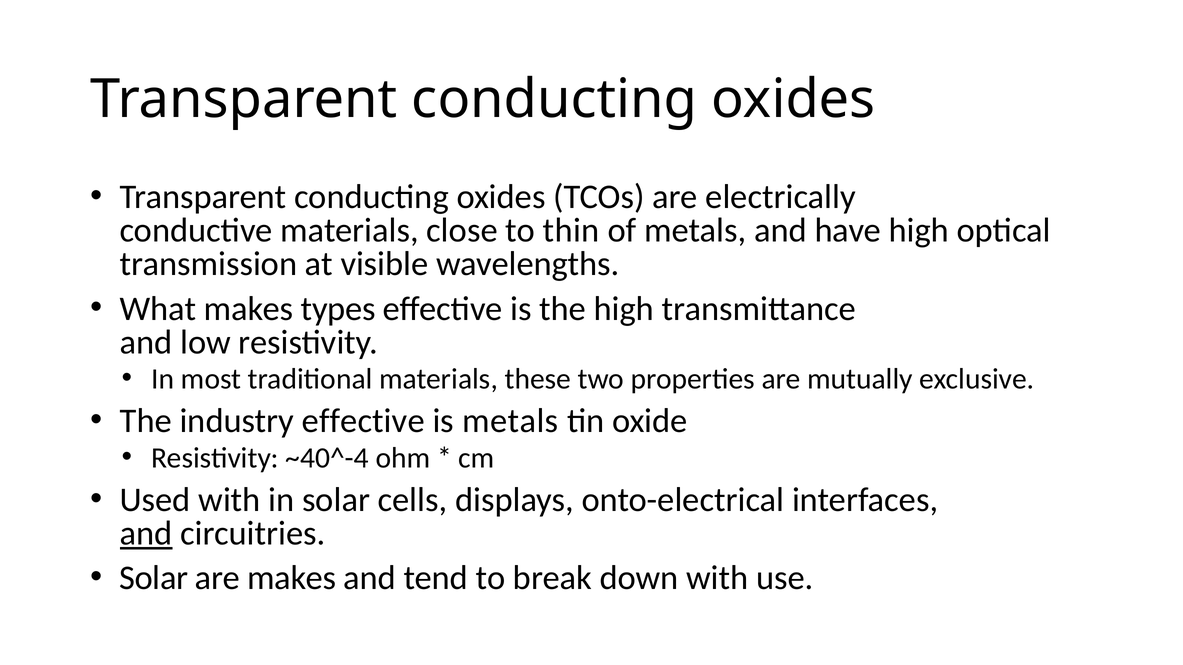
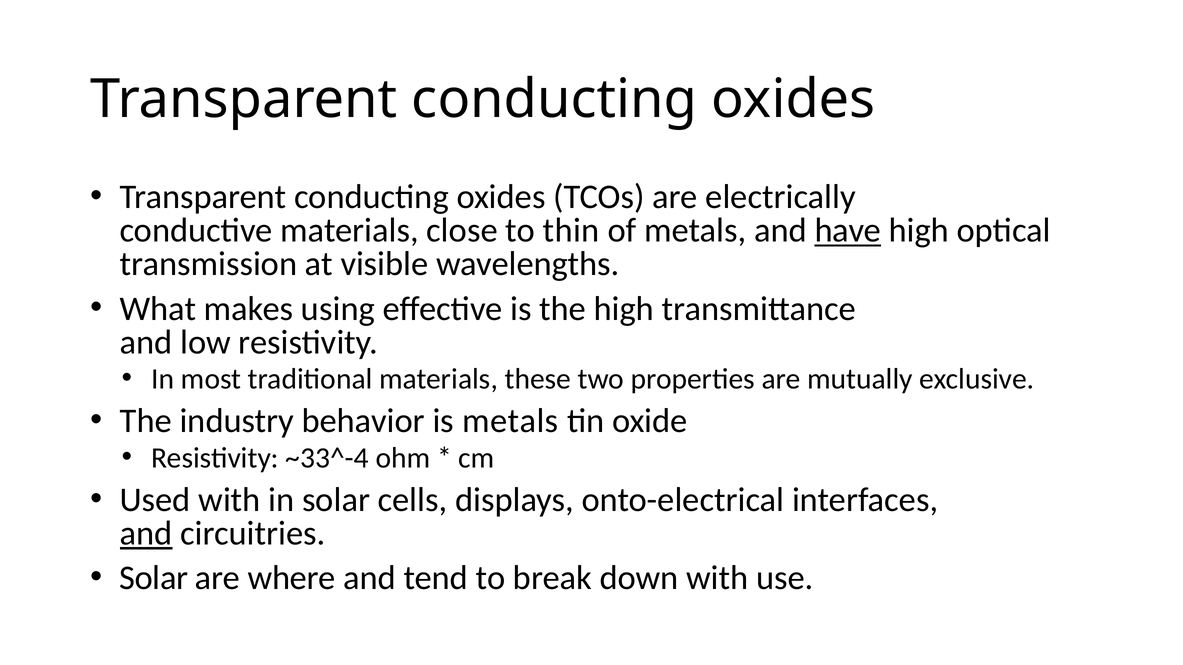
have underline: none -> present (848, 231)
types: types -> using (338, 309)
industry effective: effective -> behavior (363, 421)
~40^-4: ~40^-4 -> ~33^-4 (327, 458)
are makes: makes -> where (292, 578)
